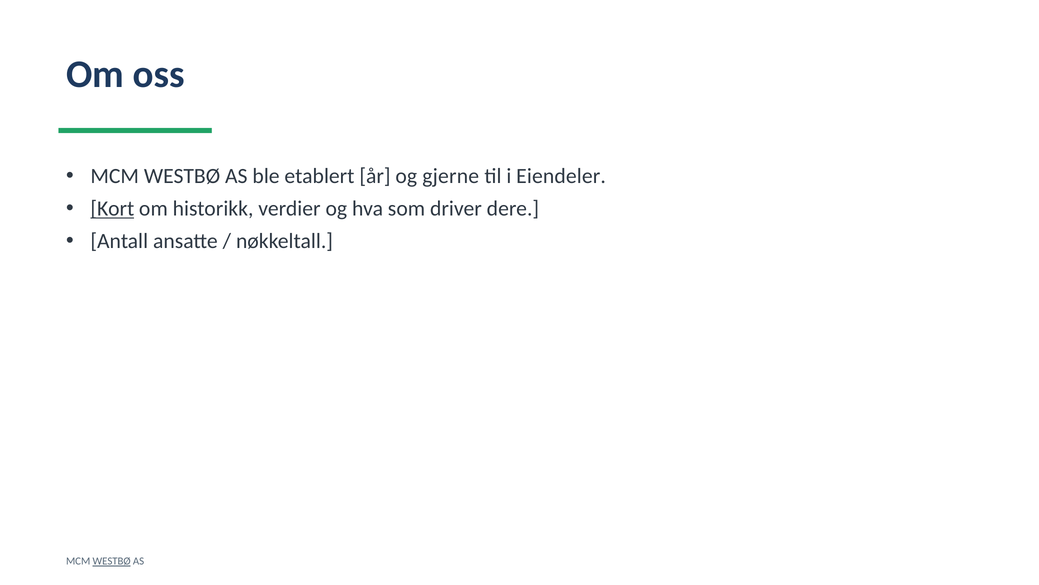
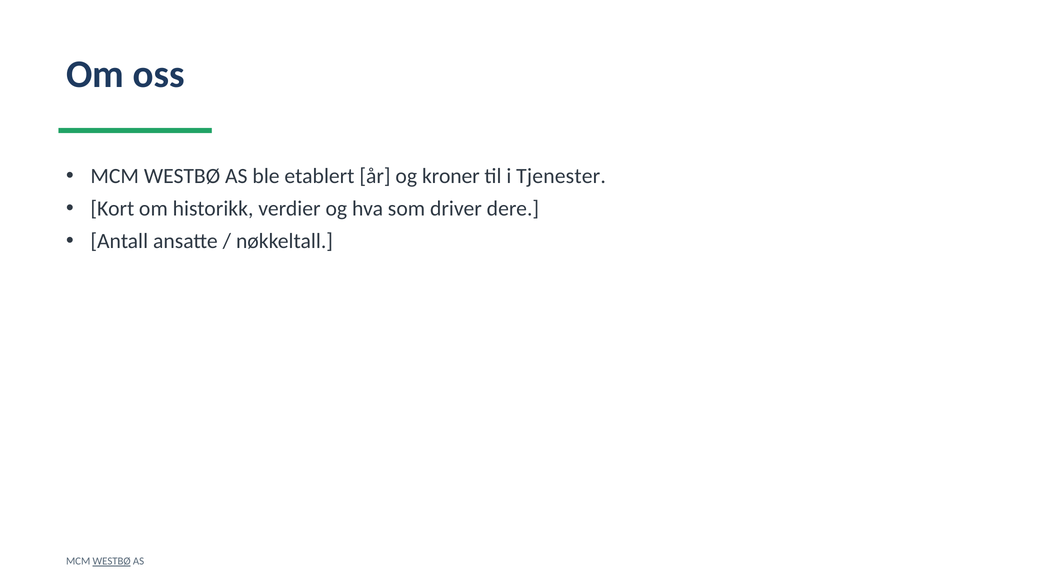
gjerne: gjerne -> kroner (451, 176)
Eiendeler: Eiendeler -> Tjenester (561, 176)
Kort underline: present -> none (112, 208)
